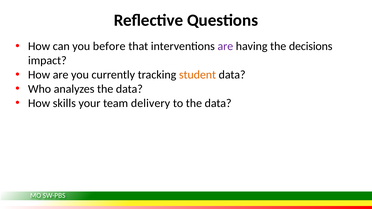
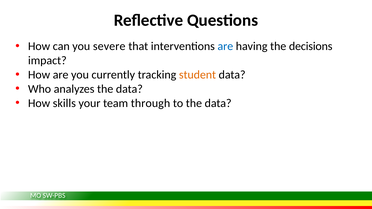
before: before -> severe (109, 46)
are colour: purple -> blue (225, 46)
delivery: delivery -> through (150, 103)
